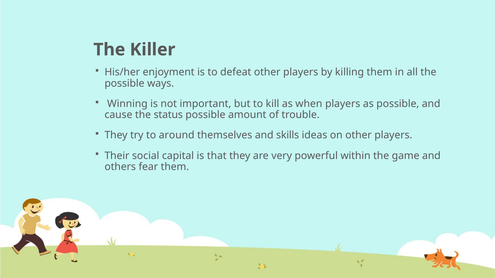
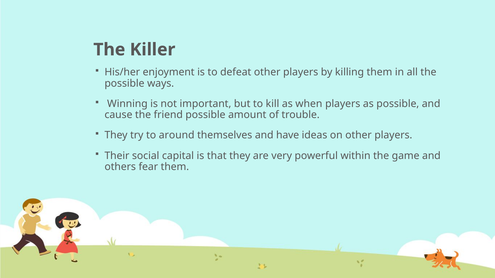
status: status -> friend (168, 115)
skills: skills -> have (288, 135)
